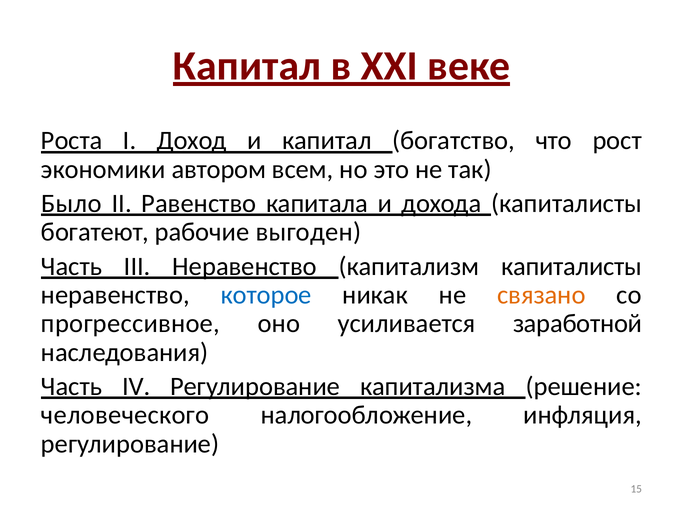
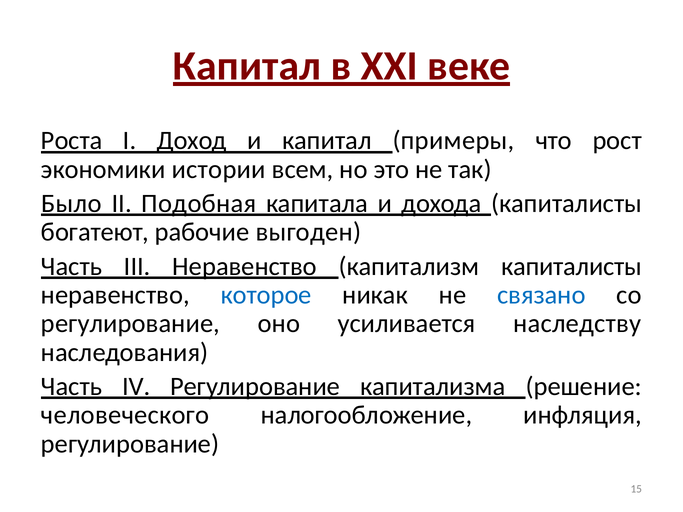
богатство: богатство -> примеры (453, 141)
автором: автором -> истории (219, 169)
Равенство: Равенство -> Подобная (199, 204)
связано colour: orange -> blue (541, 295)
прогрессивное: прогрессивное -> регулирование (131, 324)
заработной: заработной -> наследству (577, 324)
